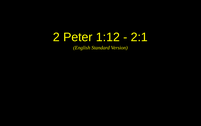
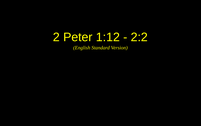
2:1: 2:1 -> 2:2 (139, 37)
